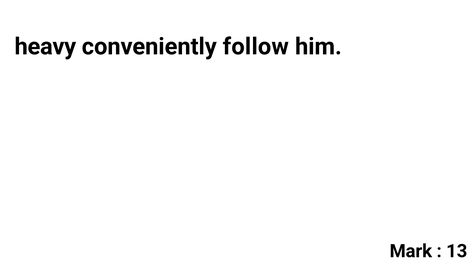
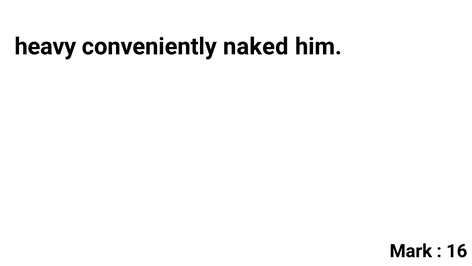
follow: follow -> naked (256, 46)
13: 13 -> 16 (457, 251)
